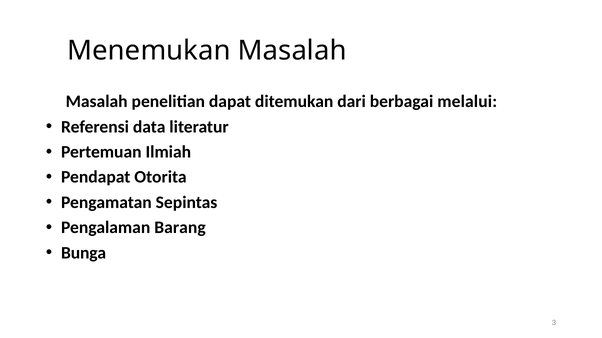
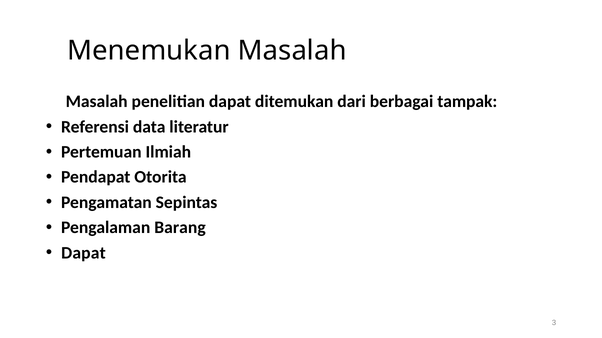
melalui: melalui -> tampak (467, 102)
Bunga: Bunga -> Dapat (83, 253)
